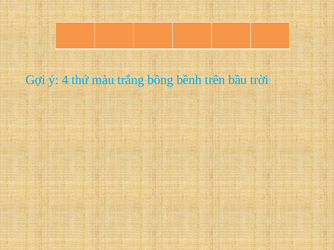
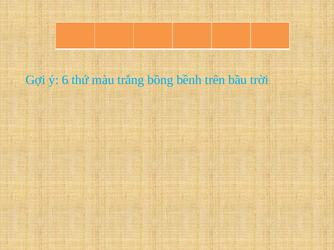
4: 4 -> 6 (65, 80)
